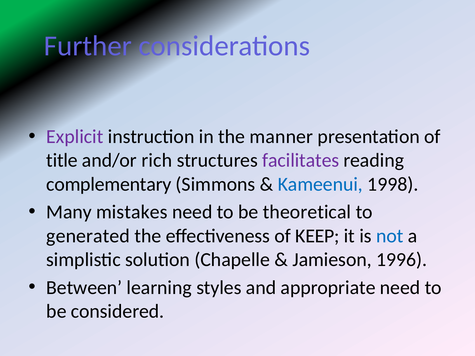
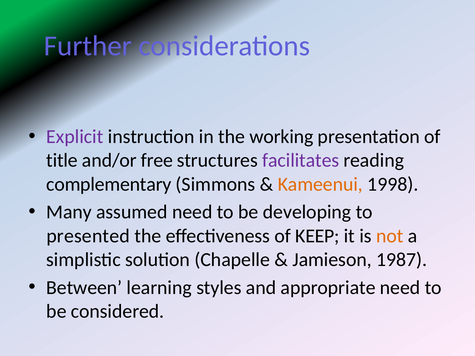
manner: manner -> working (281, 137)
rich: rich -> free (157, 161)
Kameenui colour: blue -> orange (320, 184)
mistakes: mistakes -> assumed (132, 212)
theoretical: theoretical -> developing (307, 212)
generated: generated -> presented (88, 236)
not colour: blue -> orange (390, 236)
1996: 1996 -> 1987 (402, 260)
